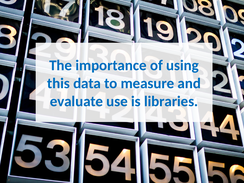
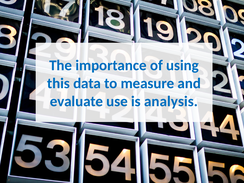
libraries: libraries -> analysis (171, 101)
